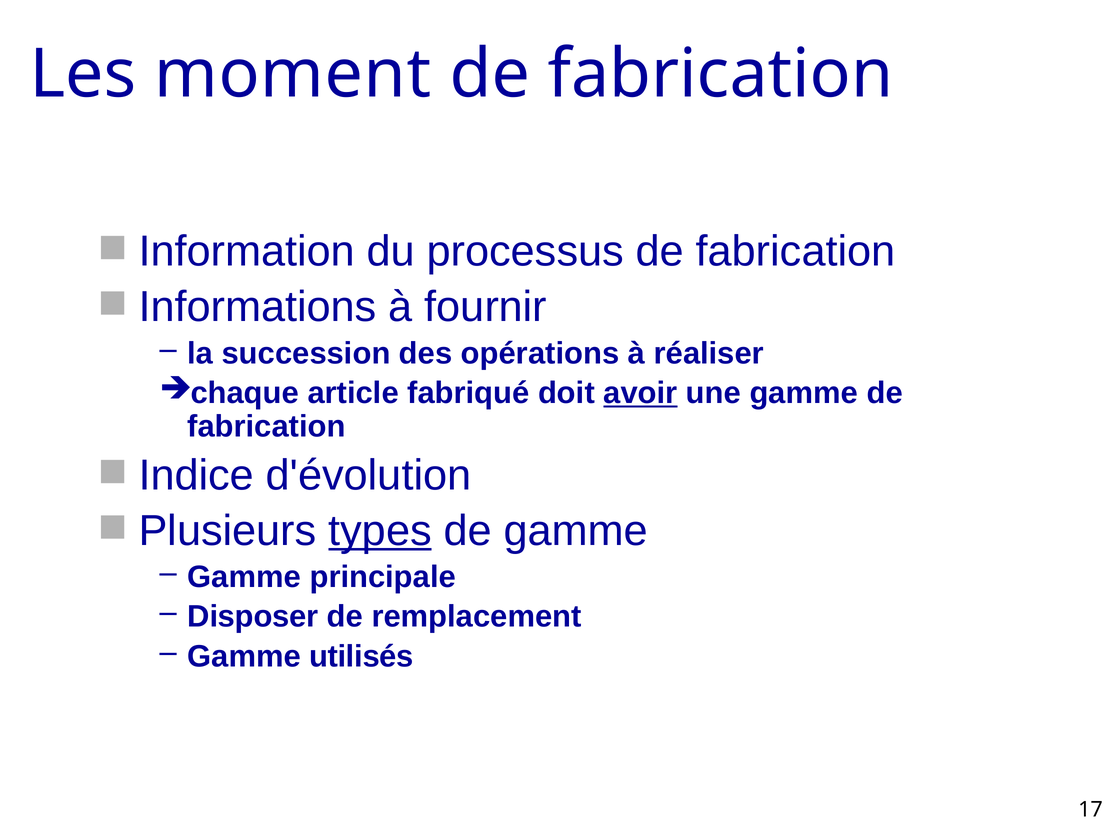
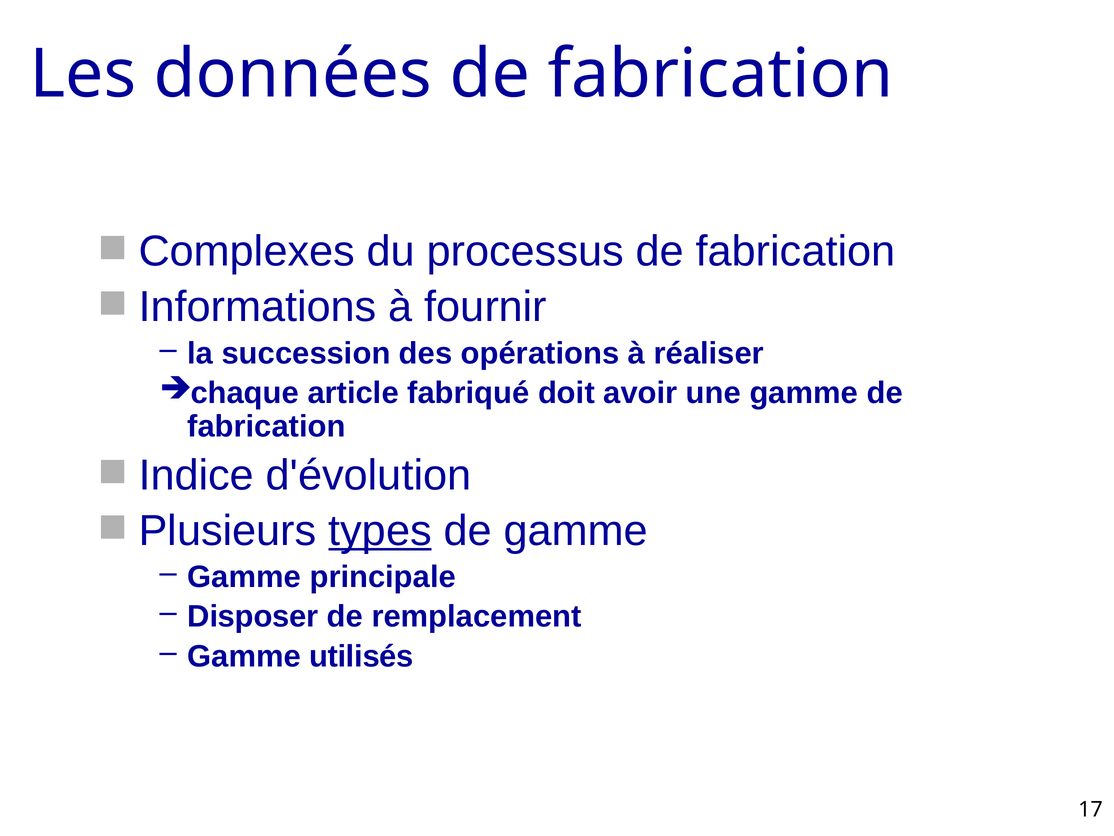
moment: moment -> données (293, 74)
Information: Information -> Complexes (247, 251)
avoir underline: present -> none (640, 393)
